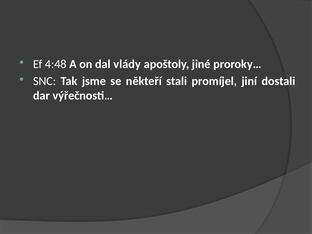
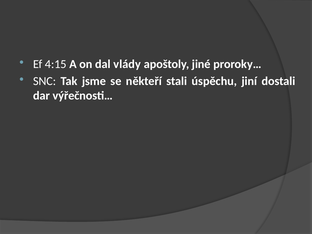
4:48: 4:48 -> 4:15 (56, 64)
promíjel: promíjel -> úspěchu (214, 81)
